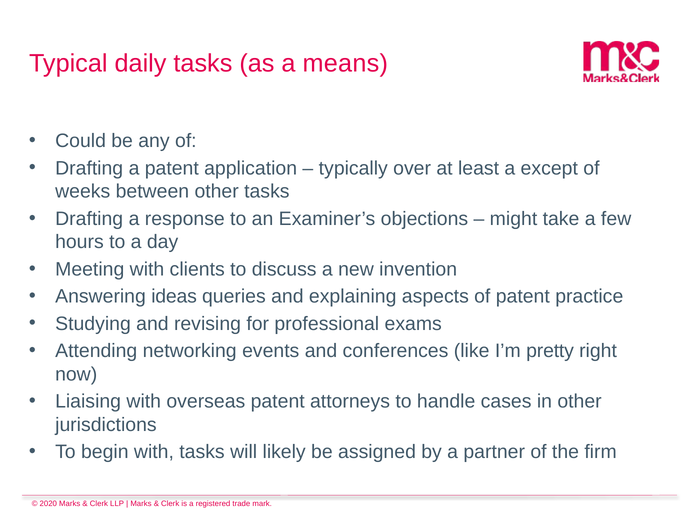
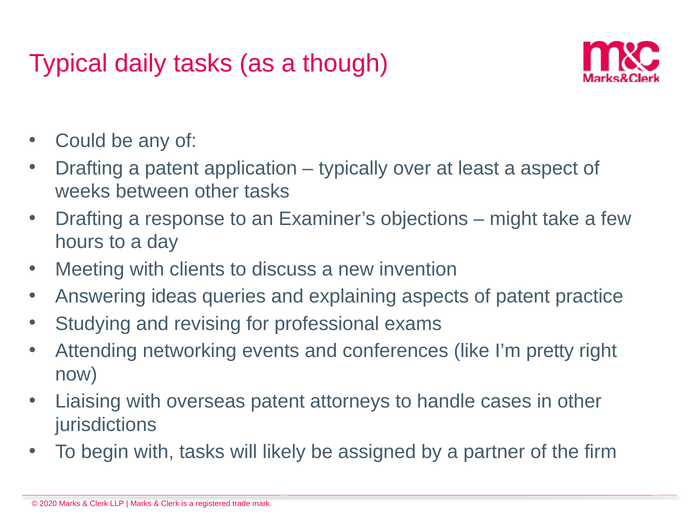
means: means -> though (345, 64)
except: except -> aspect (549, 168)
